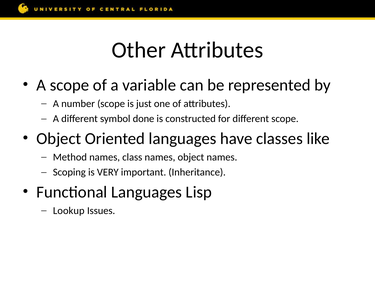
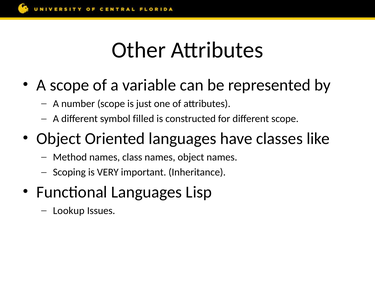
done: done -> filled (143, 118)
